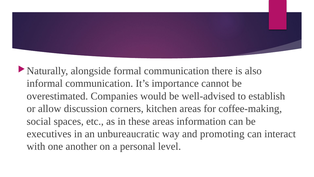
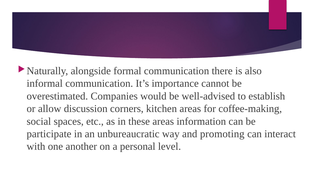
executives: executives -> participate (49, 134)
